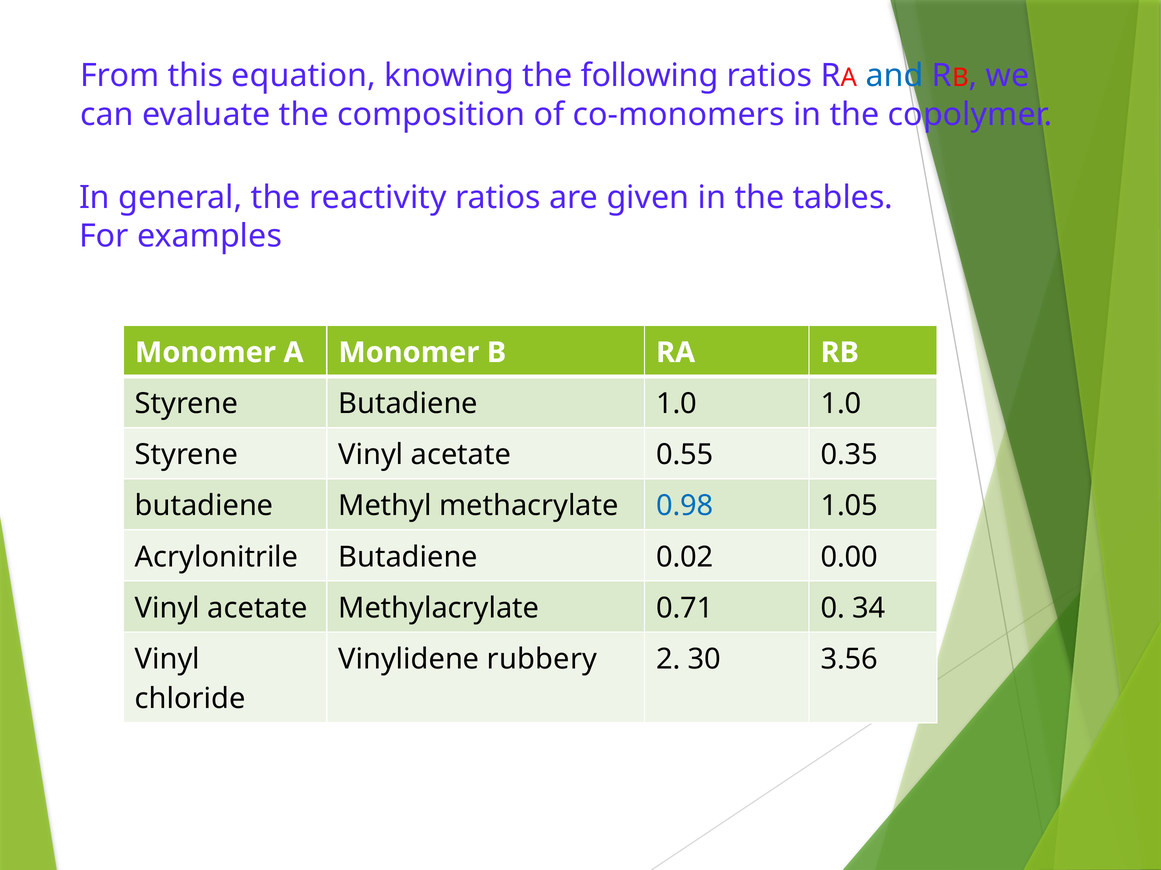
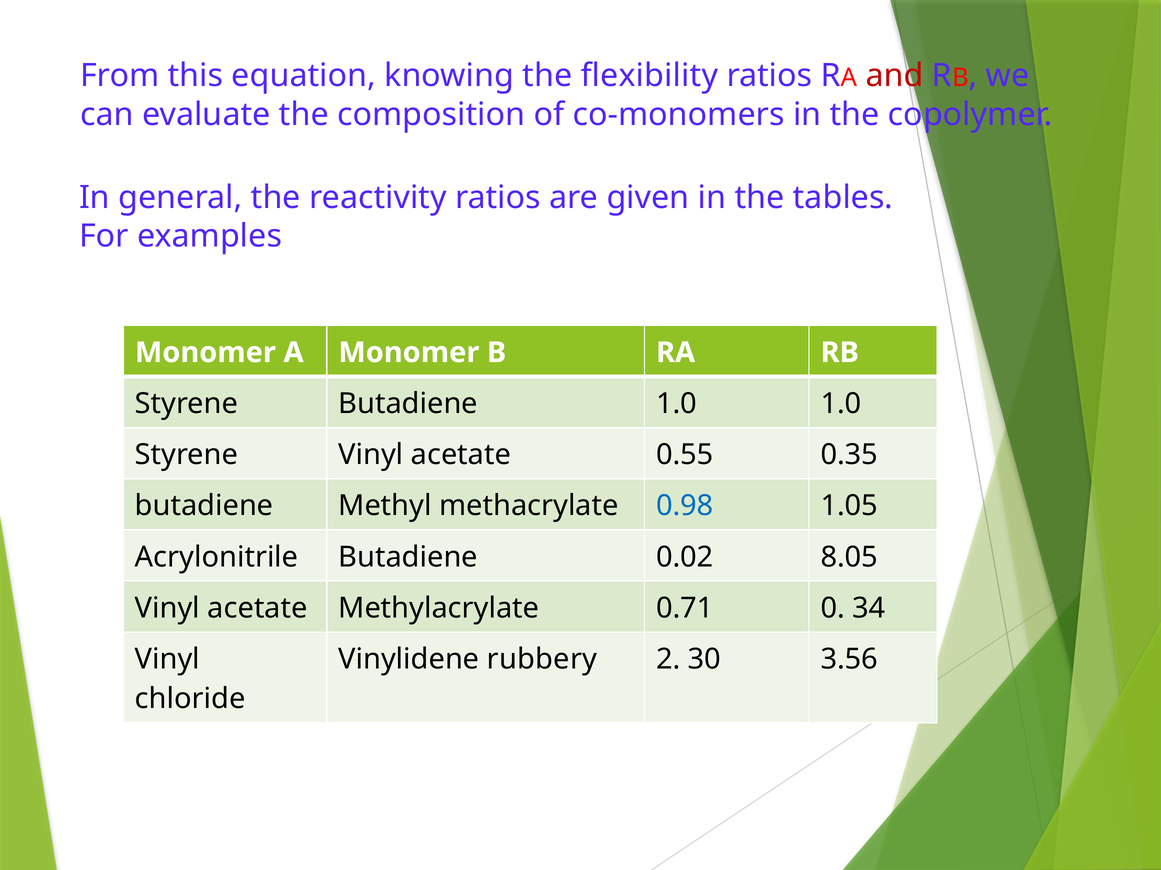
following: following -> flexibility (649, 76)
and colour: blue -> red (895, 76)
0.00: 0.00 -> 8.05 (849, 557)
